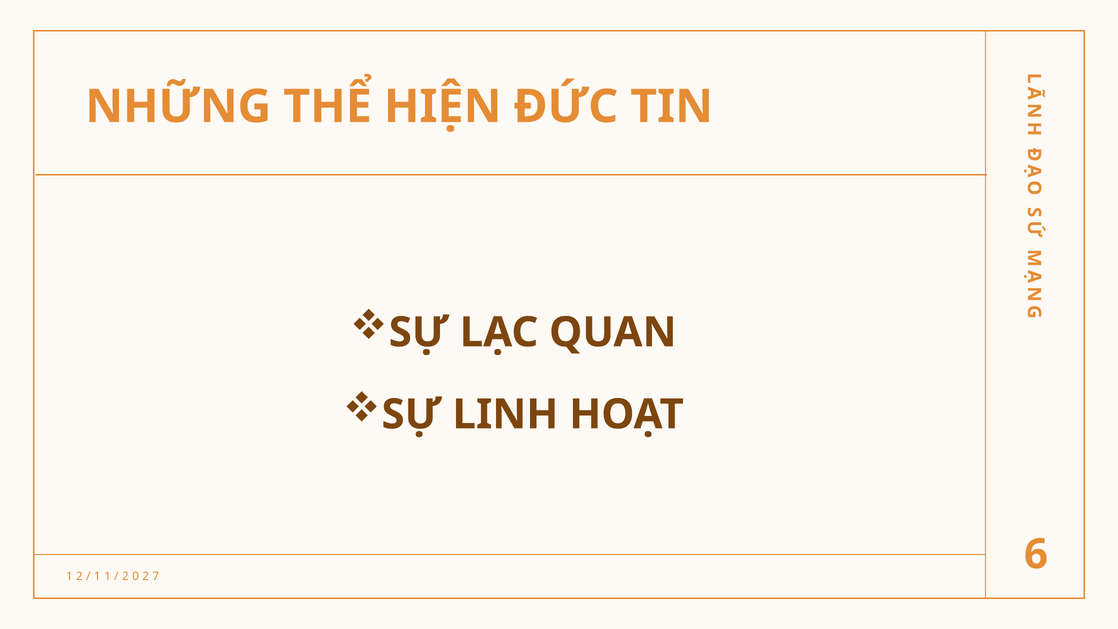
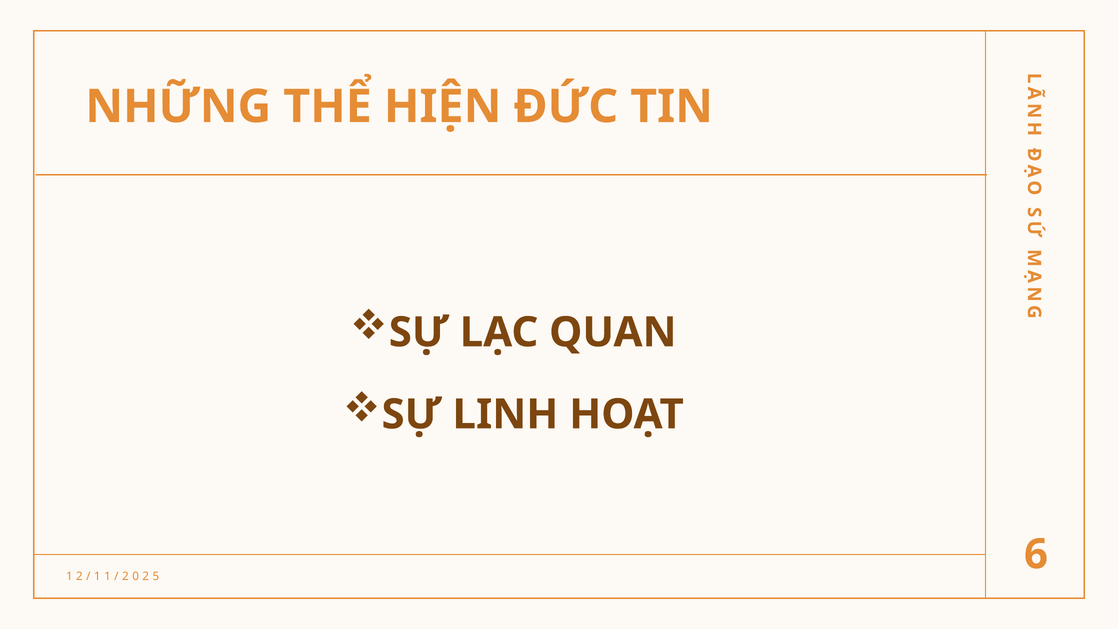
7: 7 -> 5 (156, 576)
